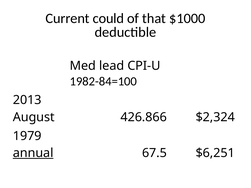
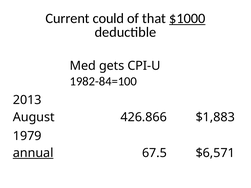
$1000 underline: none -> present (187, 19)
lead: lead -> gets (112, 66)
$2,324: $2,324 -> $1,883 (215, 117)
$6,251: $6,251 -> $6,571 (215, 153)
